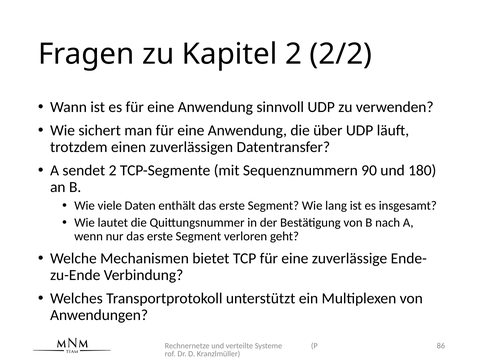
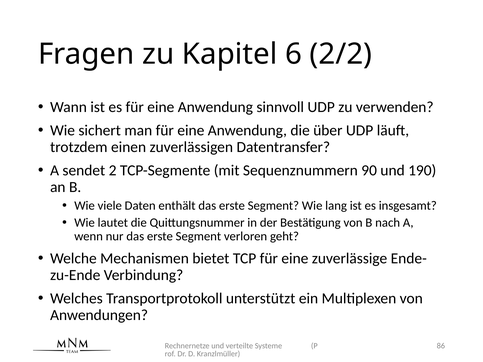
Kapitel 2: 2 -> 6 (294, 54)
180: 180 -> 190 (422, 170)
